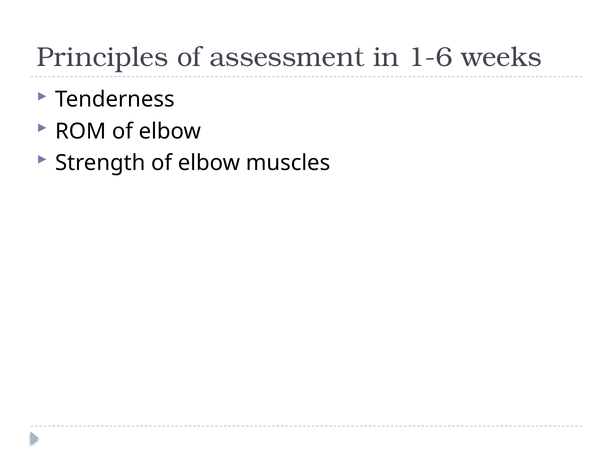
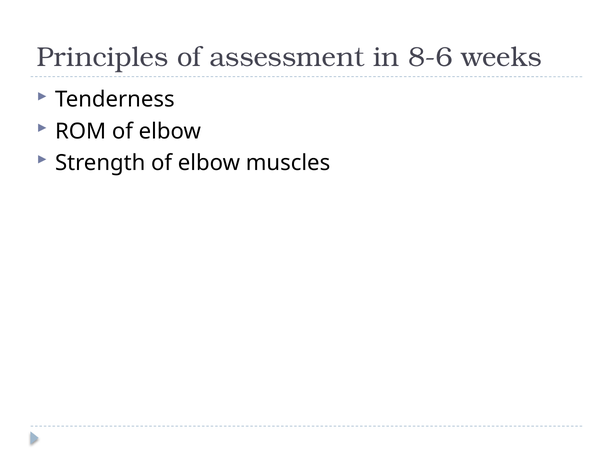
1-6: 1-6 -> 8-6 (430, 57)
